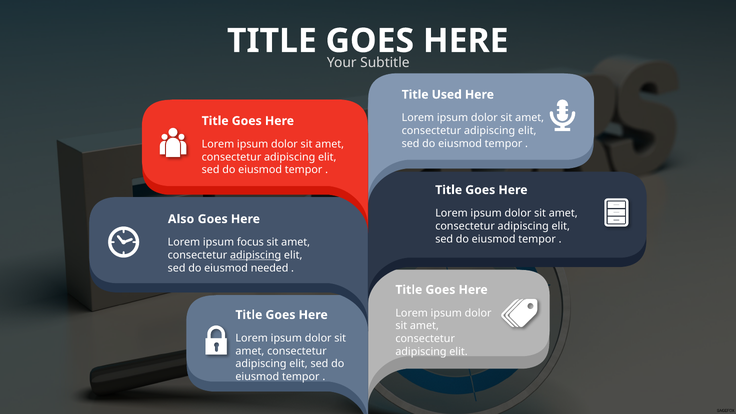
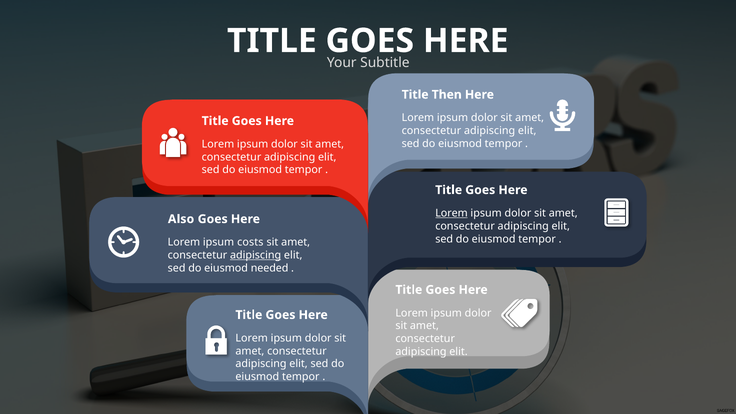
Used: Used -> Then (447, 95)
Lorem underline: none -> present (452, 213)
focus: focus -> costs (250, 242)
